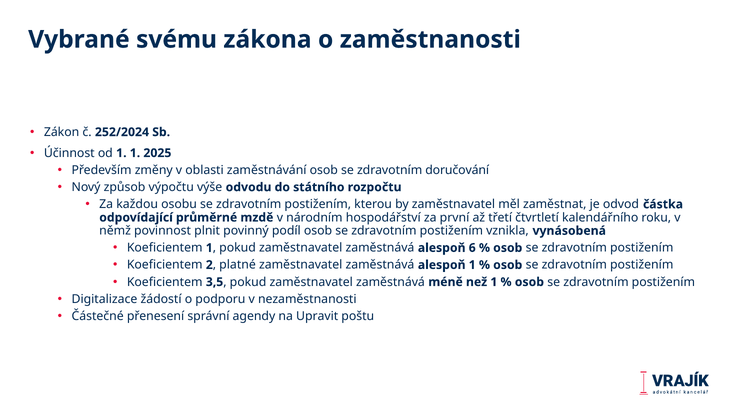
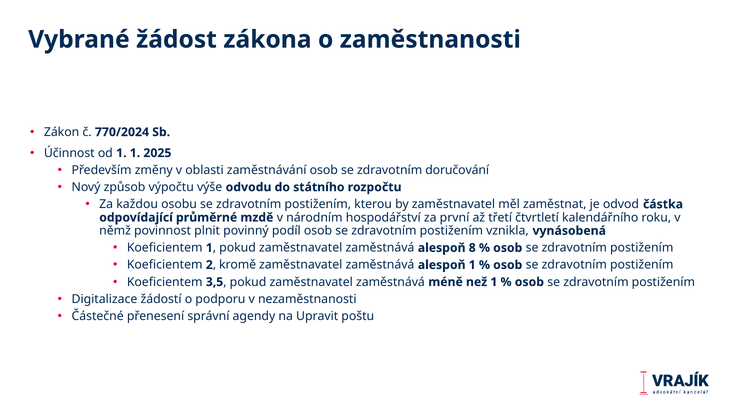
svému: svému -> žádost (176, 40)
252/2024: 252/2024 -> 770/2024 (122, 132)
6: 6 -> 8 (472, 248)
platné: platné -> kromě (238, 265)
